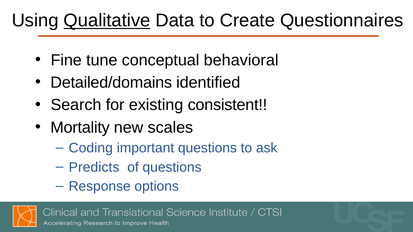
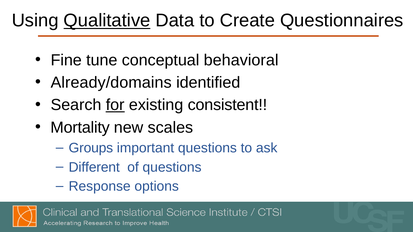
Detailed/domains: Detailed/domains -> Already/domains (111, 83)
for underline: none -> present (115, 105)
Coding: Coding -> Groups (91, 148)
Predicts: Predicts -> Different (94, 167)
